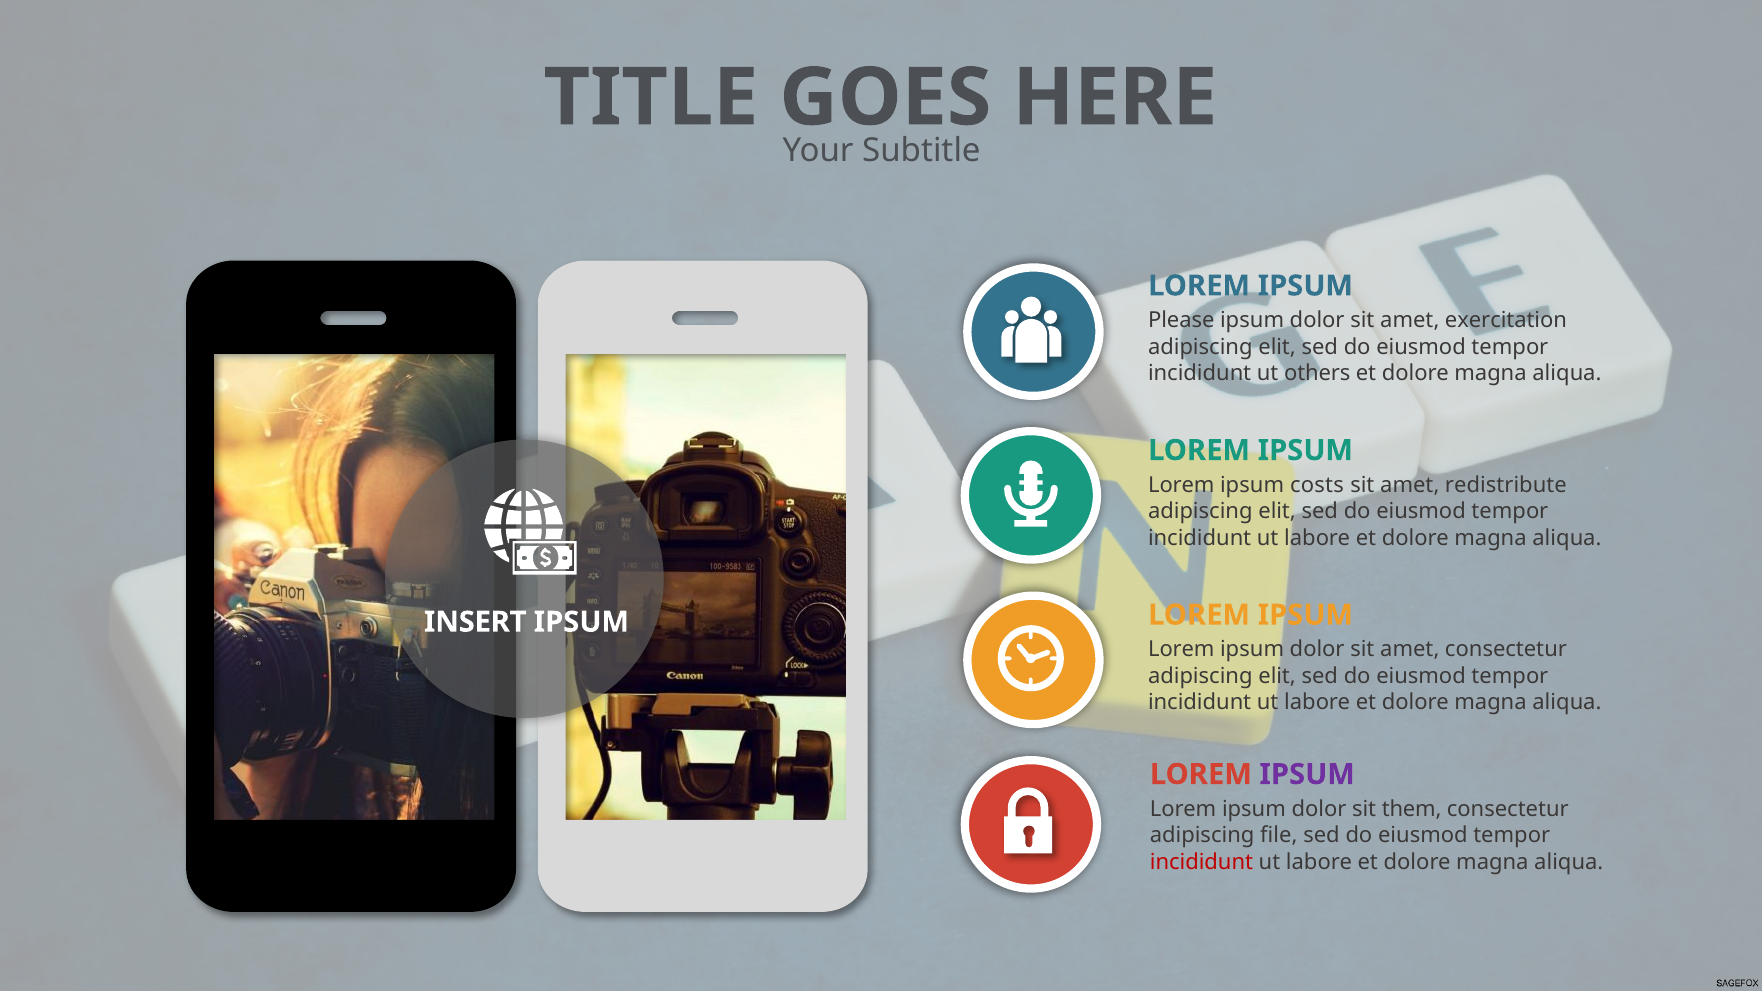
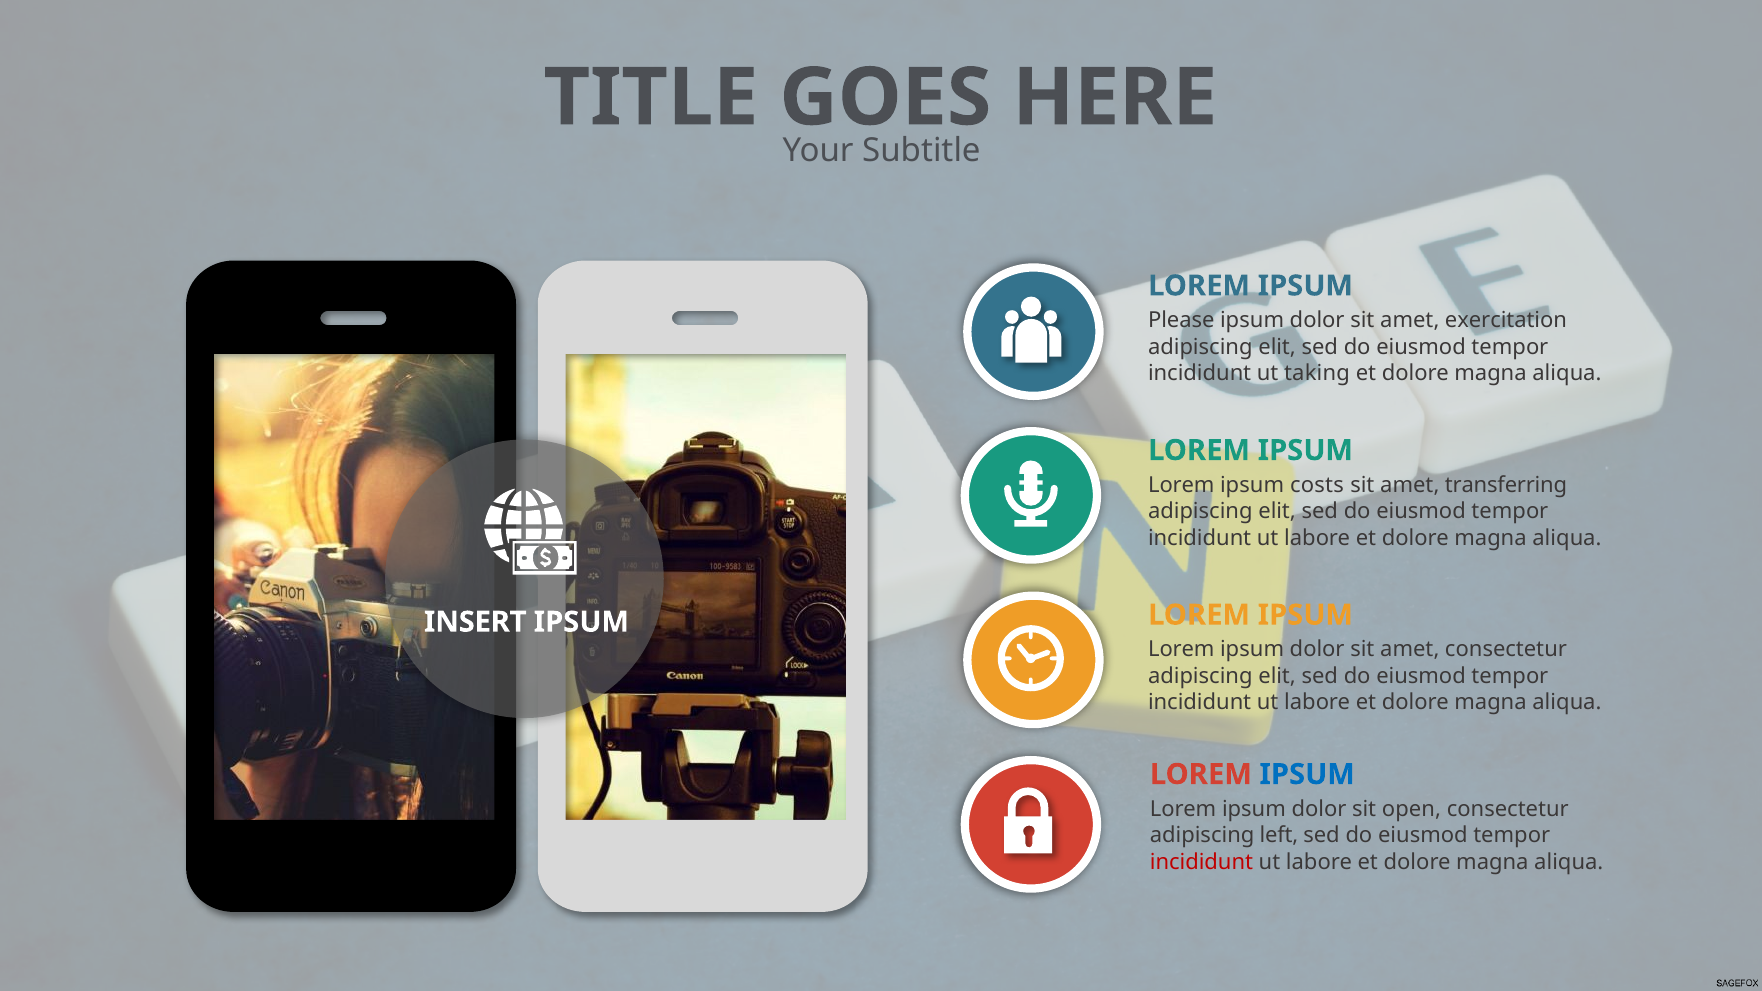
others: others -> taking (1317, 373)
redistribute: redistribute -> transferring (1506, 485)
IPSUM colour: purple -> blue (1307, 774)
them: them -> open (1411, 809)
file: file -> left (1279, 836)
